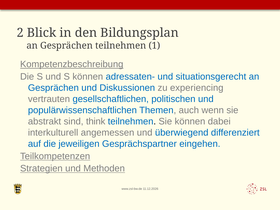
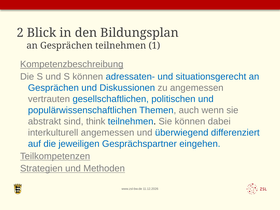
zu experiencing: experiencing -> angemessen (197, 88)
